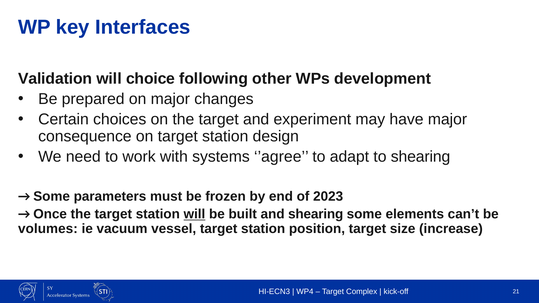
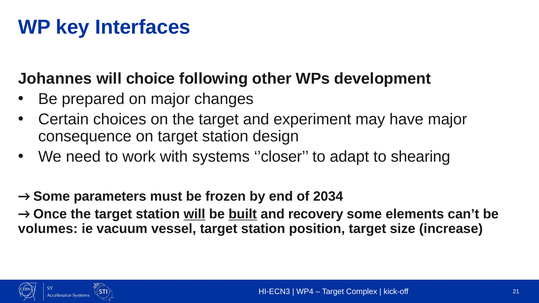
Validation: Validation -> Johannes (55, 79)
’agree: ’agree -> ’closer (281, 157)
2023: 2023 -> 2034 (328, 196)
built underline: none -> present (243, 214)
and shearing: shearing -> recovery (316, 214)
